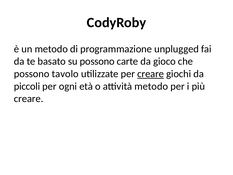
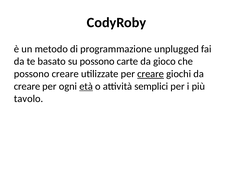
possono tavolo: tavolo -> creare (65, 74)
piccoli: piccoli -> creare (27, 86)
età underline: none -> present (86, 86)
attività metodo: metodo -> semplici (151, 86)
creare: creare -> tavolo (29, 99)
